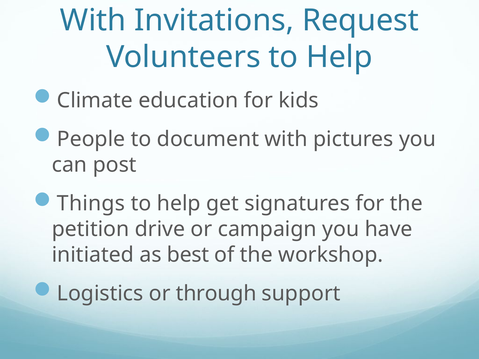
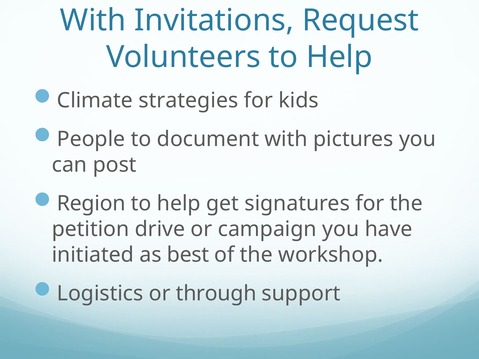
education: education -> strategies (188, 100)
Things: Things -> Region (91, 204)
